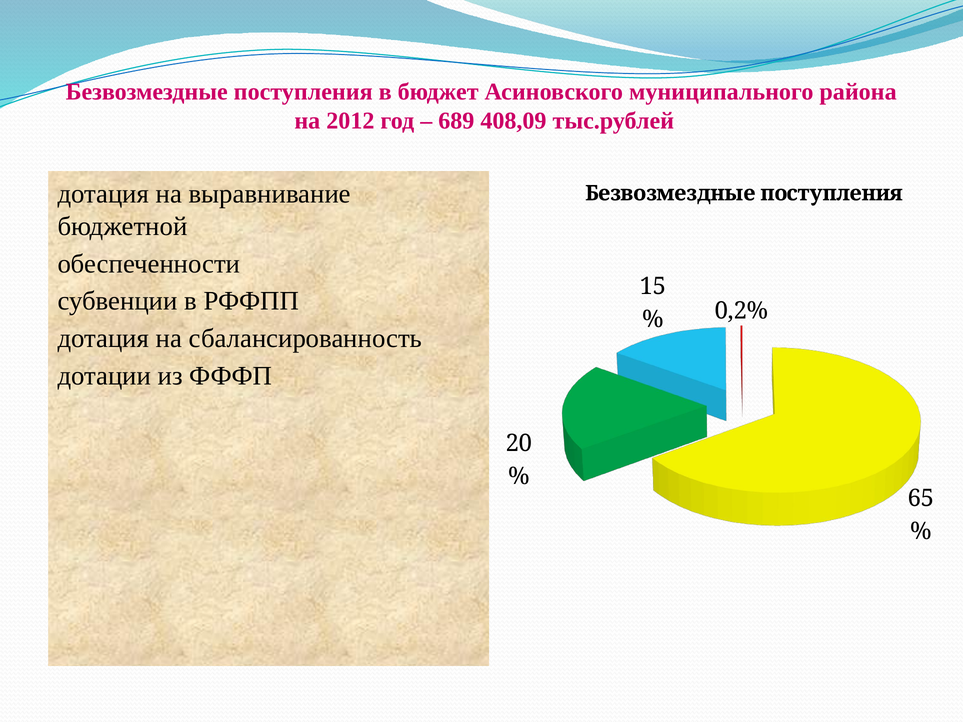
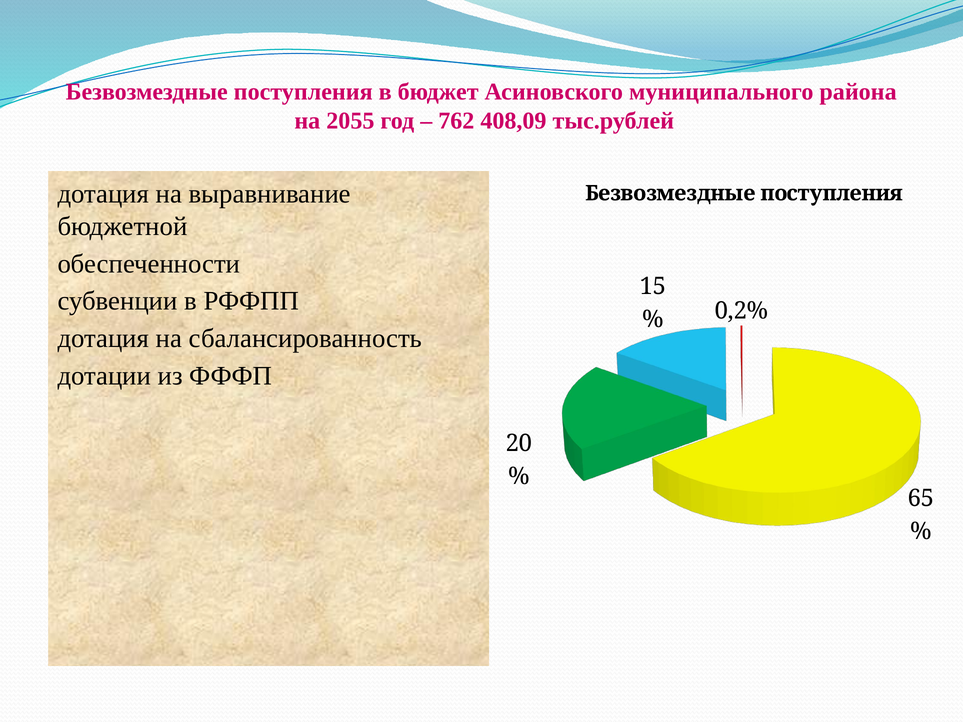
2012: 2012 -> 2055 (350, 121)
689: 689 -> 762 (456, 121)
